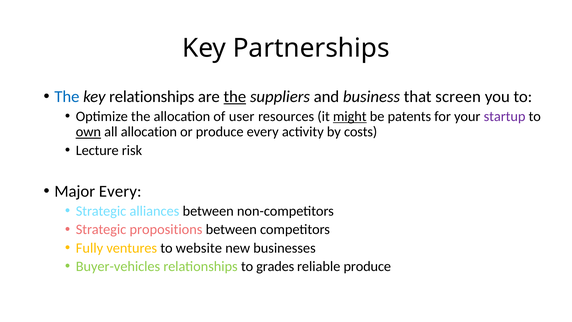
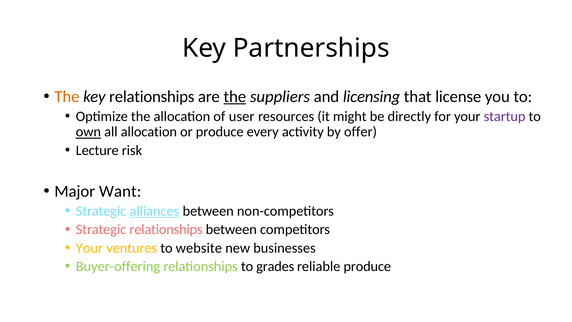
The colour: blue -> orange (67, 97)
business: business -> licensing (372, 97)
screen: screen -> license (458, 97)
might underline: present -> none (350, 116)
patents: patents -> directly (409, 116)
costs: costs -> offer (361, 132)
Major Every: Every -> Want (120, 191)
alliances underline: none -> present (154, 211)
Strategic propositions: propositions -> relationships (166, 229)
Fully: Fully -> Your (89, 248)
Buyer-vehicles: Buyer-vehicles -> Buyer-offering (118, 266)
